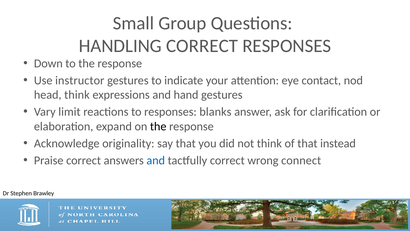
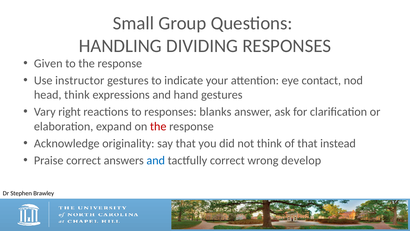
HANDLING CORRECT: CORRECT -> DIVIDING (202, 46)
Down: Down -> Given (48, 63)
limit: limit -> right (70, 112)
the colour: black -> red (158, 126)
connect: connect -> develop (301, 160)
